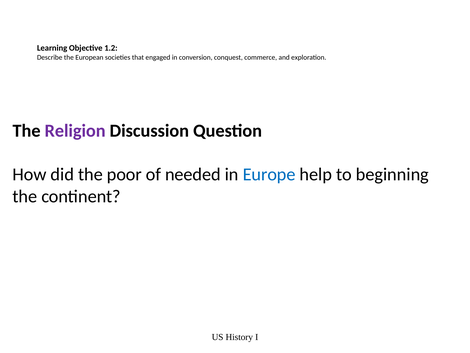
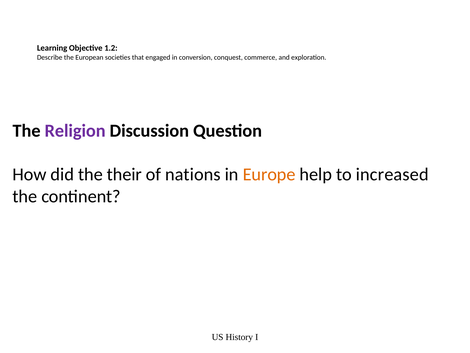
poor: poor -> their (124, 174)
needed: needed -> nations (193, 174)
Europe colour: blue -> orange (269, 174)
beginning: beginning -> increased (392, 174)
